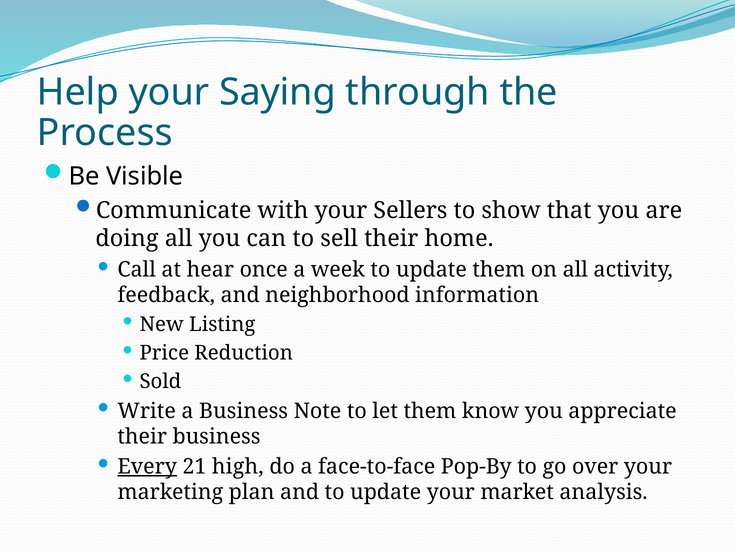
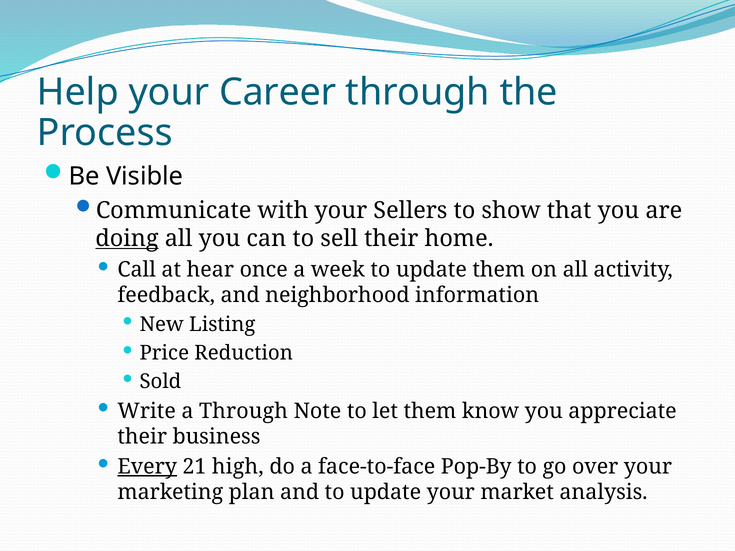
Saying: Saying -> Career (278, 92)
doing underline: none -> present (127, 239)
a Business: Business -> Through (243, 411)
